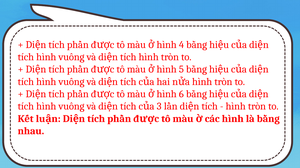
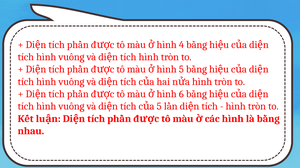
3: 3 -> 5 (159, 107)
